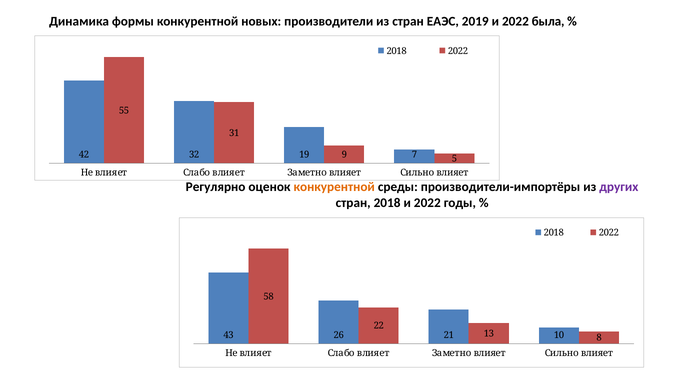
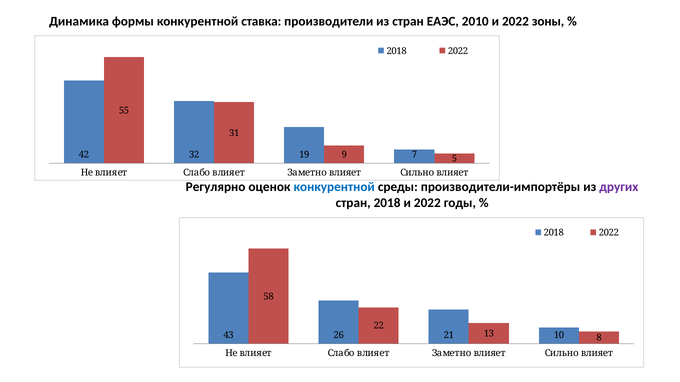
новых: новых -> ставка (261, 21)
2019: 2019 -> 2010 (475, 21)
была: была -> зоны (548, 21)
конкурентной colour: orange -> blue (334, 187)
